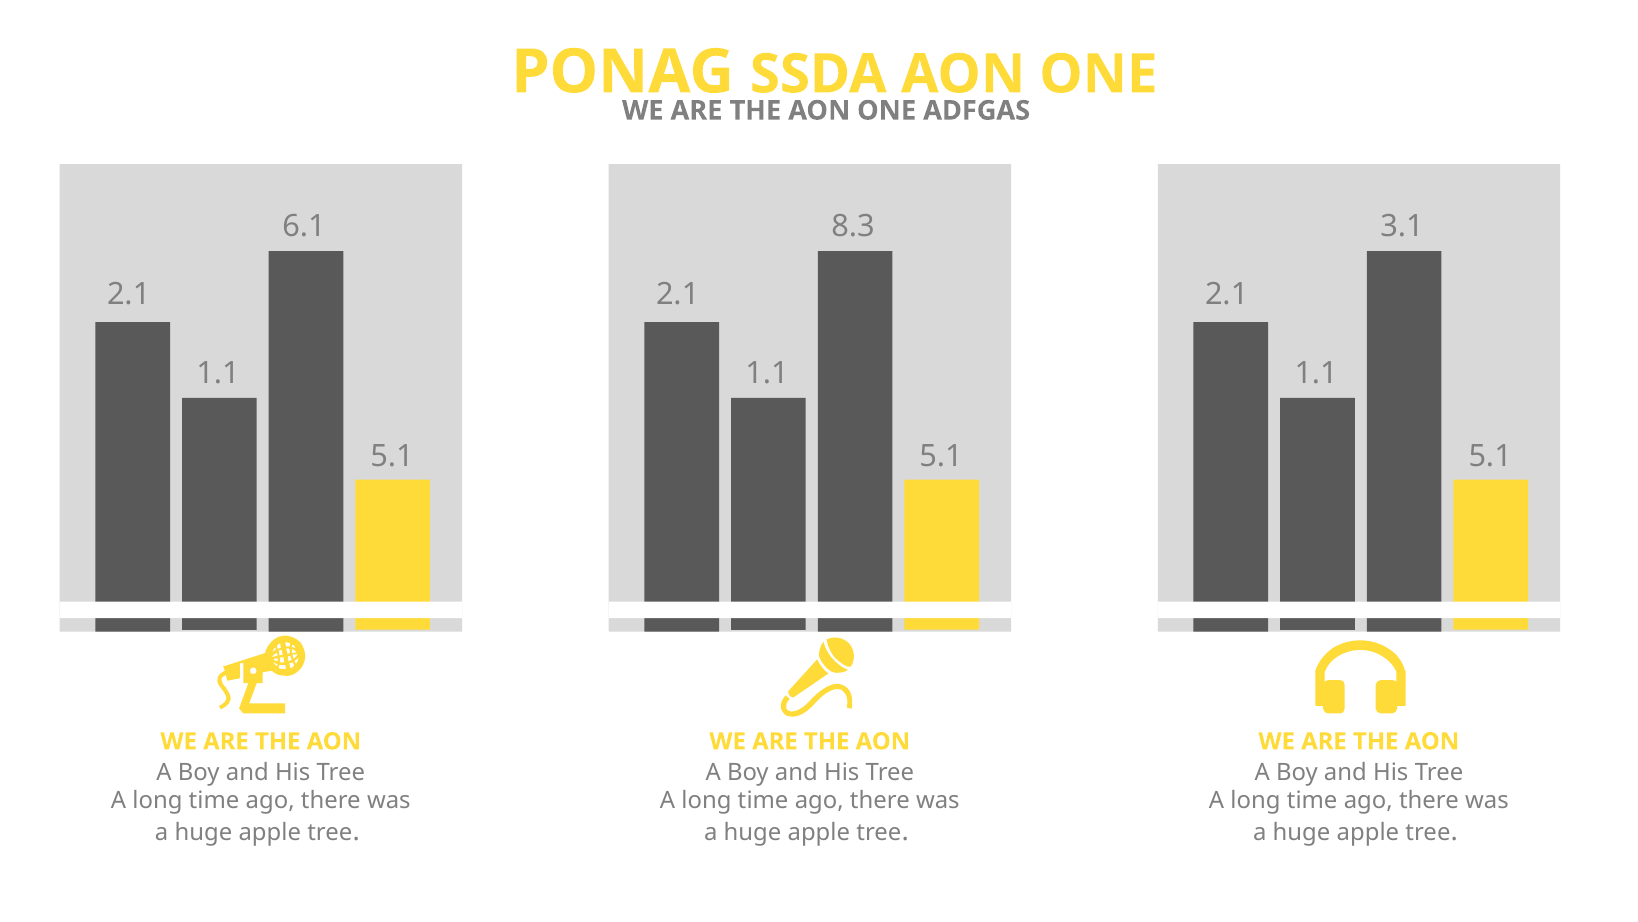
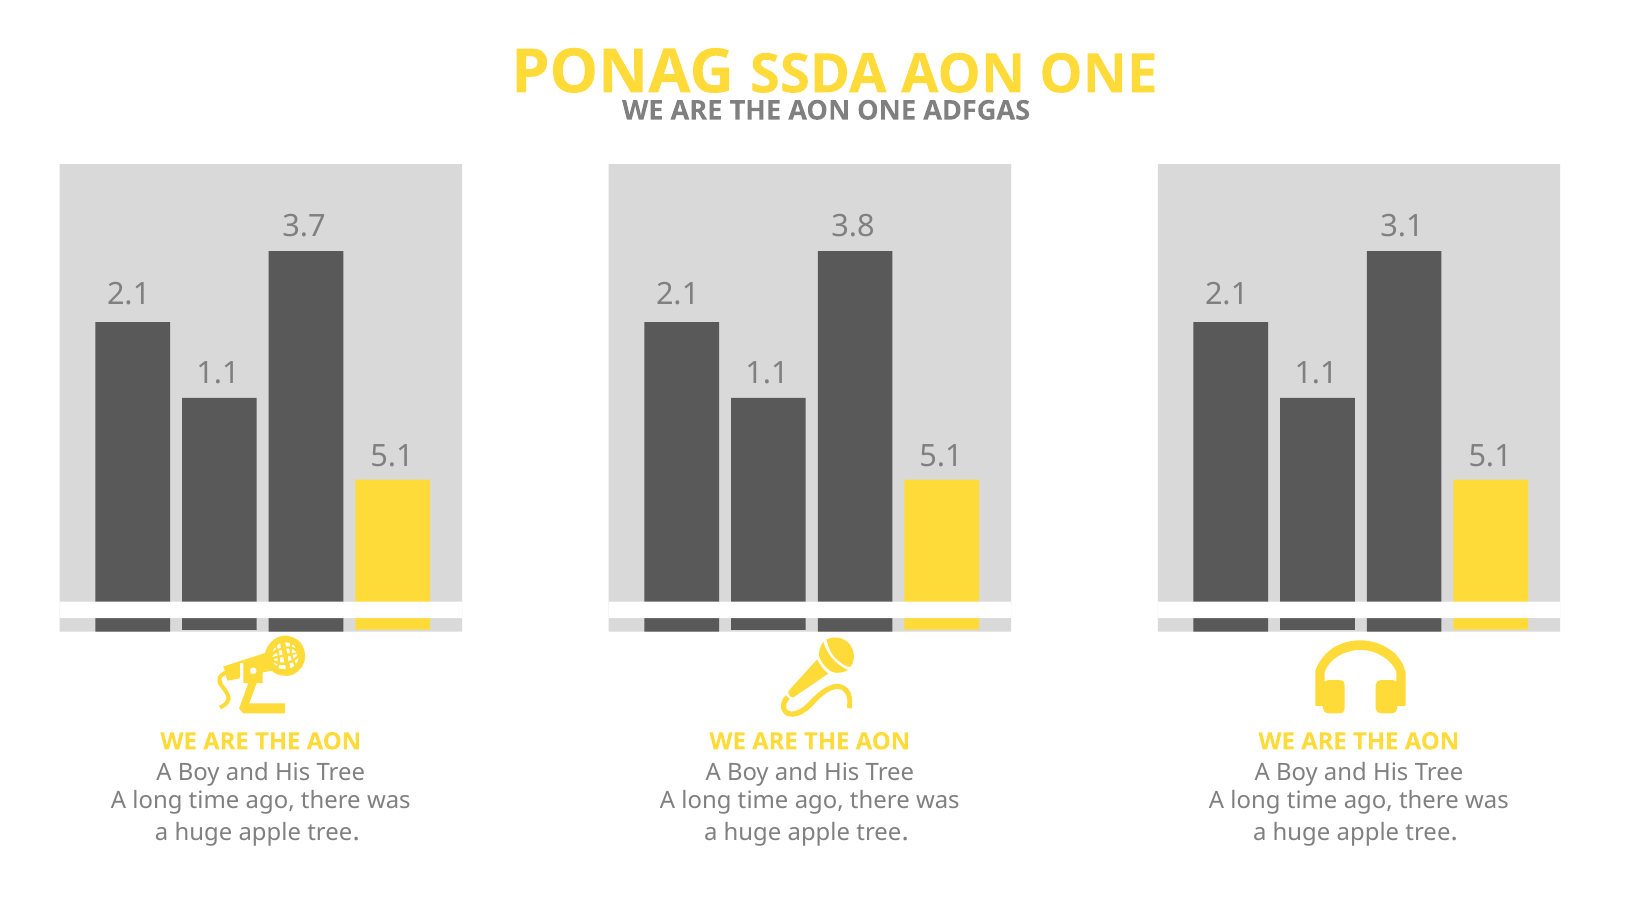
6.1: 6.1 -> 3.7 (304, 226)
8.3: 8.3 -> 3.8 (853, 226)
